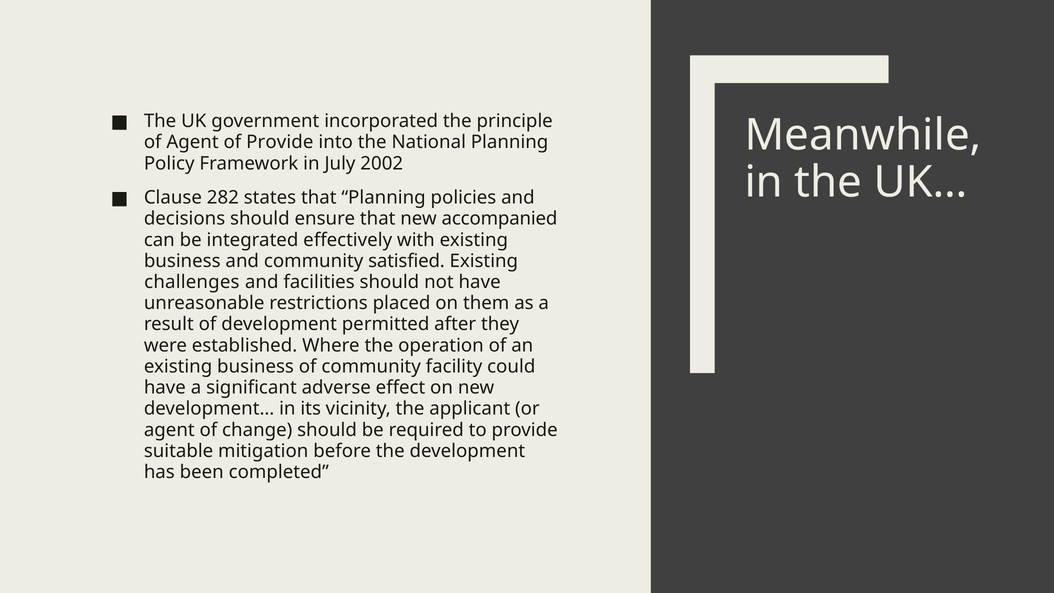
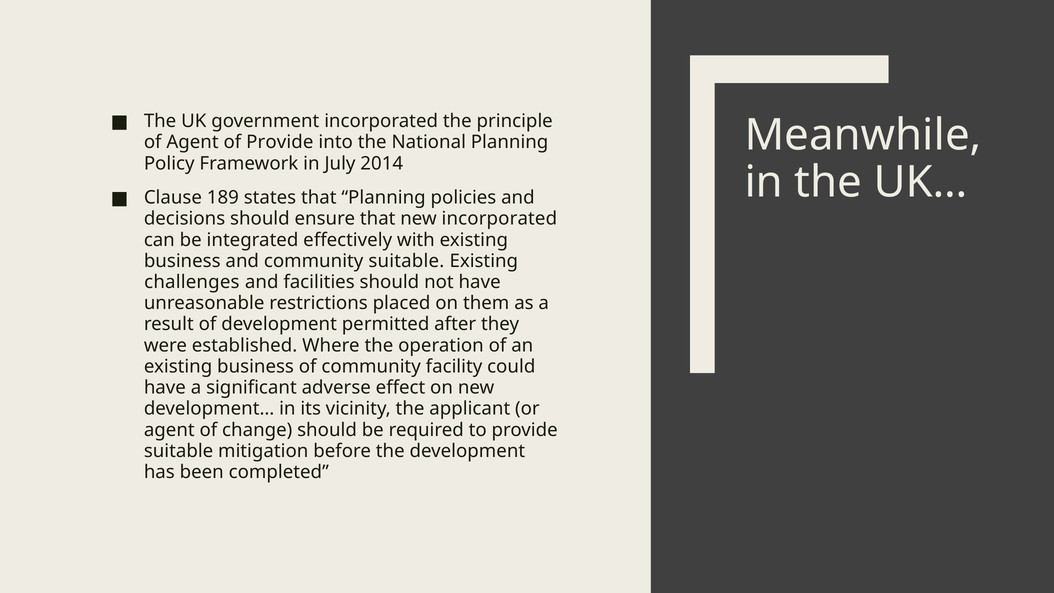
2002: 2002 -> 2014 (382, 163)
282: 282 -> 189 (223, 198)
new accompanied: accompanied -> incorporated (499, 219)
community satisfied: satisfied -> suitable (406, 261)
